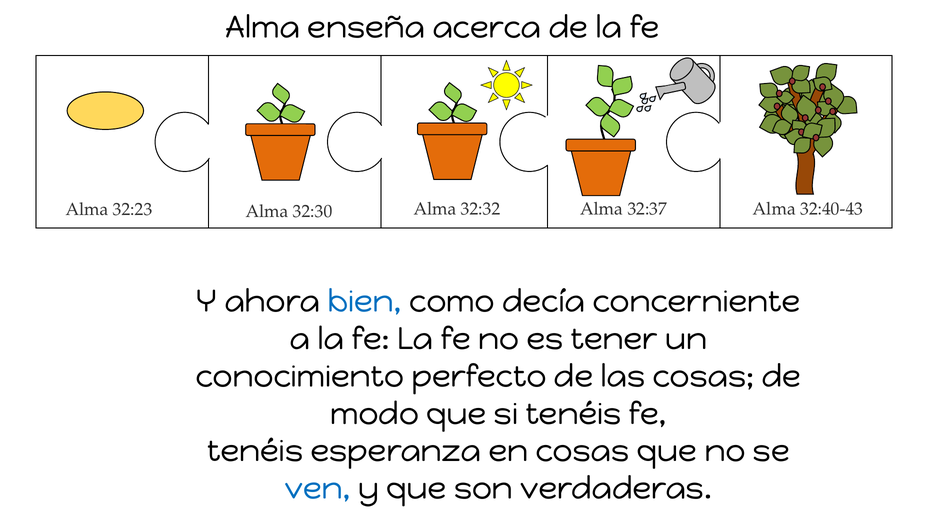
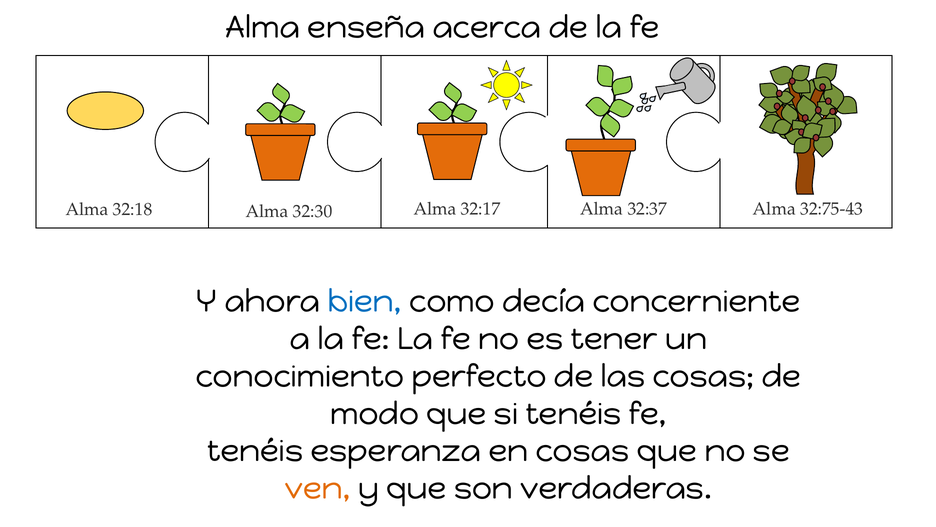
32:23: 32:23 -> 32:18 (133, 209)
32:32: 32:32 -> 32:17 (481, 209)
32:40-43: 32:40-43 -> 32:75-43 (832, 209)
ven colour: blue -> orange (318, 488)
